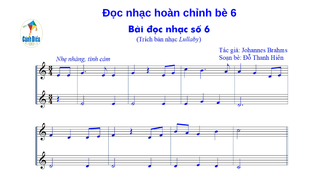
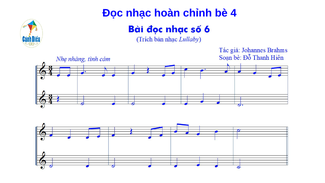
6: 6 -> 4 (234, 13)
